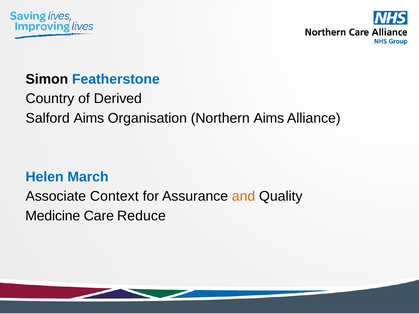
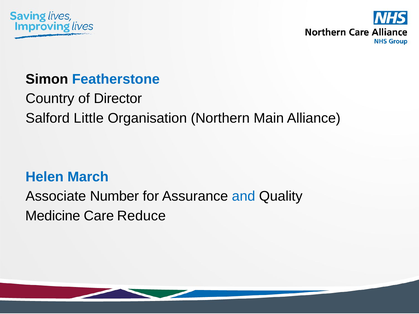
Derived: Derived -> Director (118, 99)
Salford Aims: Aims -> Little (89, 118)
Northern Aims: Aims -> Main (269, 118)
Context: Context -> Number (114, 196)
and colour: orange -> blue (244, 196)
